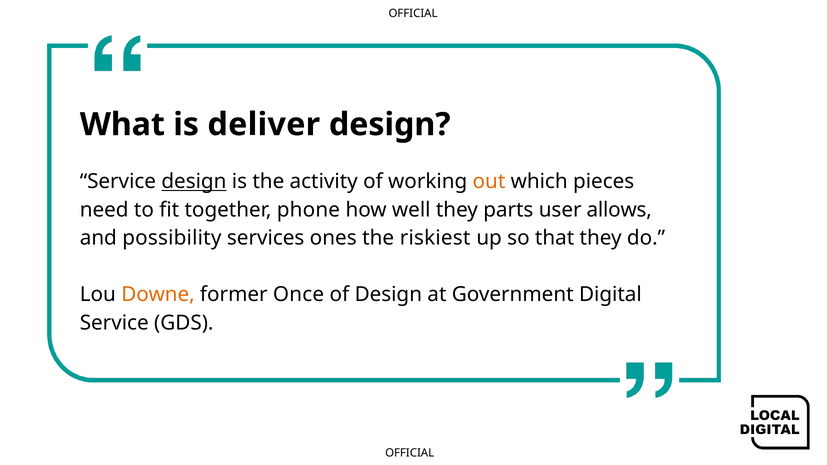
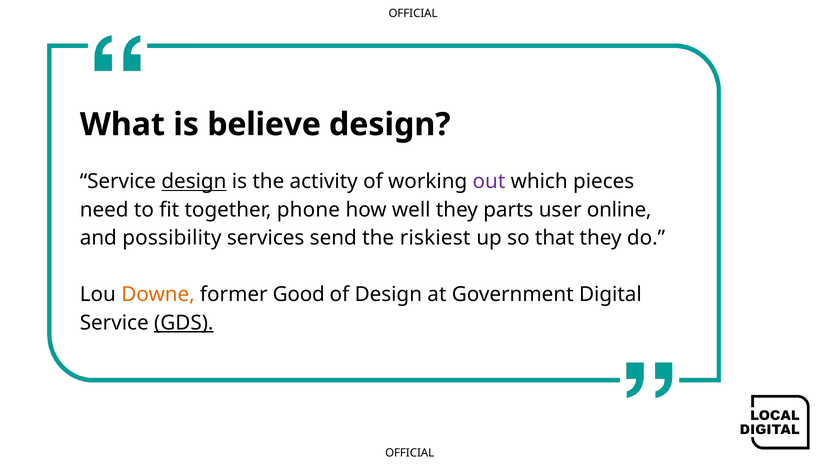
deliver: deliver -> believe (264, 125)
out colour: orange -> purple (489, 182)
allows: allows -> online (619, 210)
ones: ones -> send (333, 238)
Once: Once -> Good (299, 295)
GDS underline: none -> present (184, 323)
